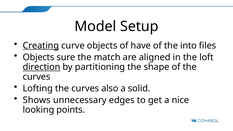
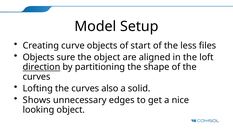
Creating underline: present -> none (41, 46)
have: have -> start (141, 46)
into: into -> less (188, 46)
the match: match -> object (107, 57)
looking points: points -> object (71, 110)
